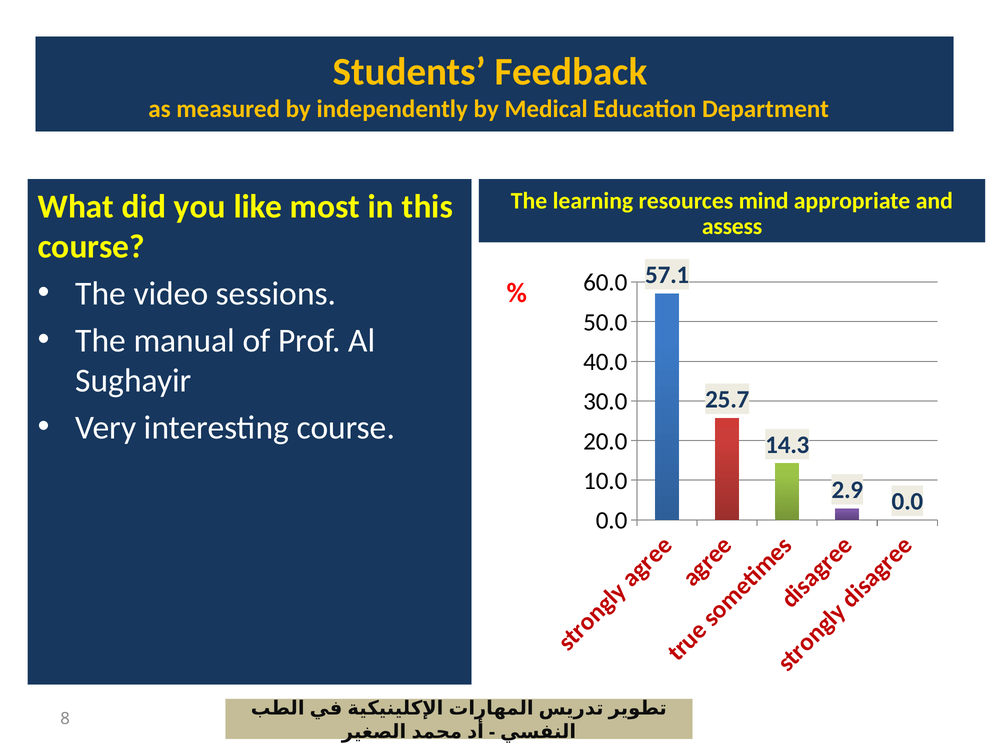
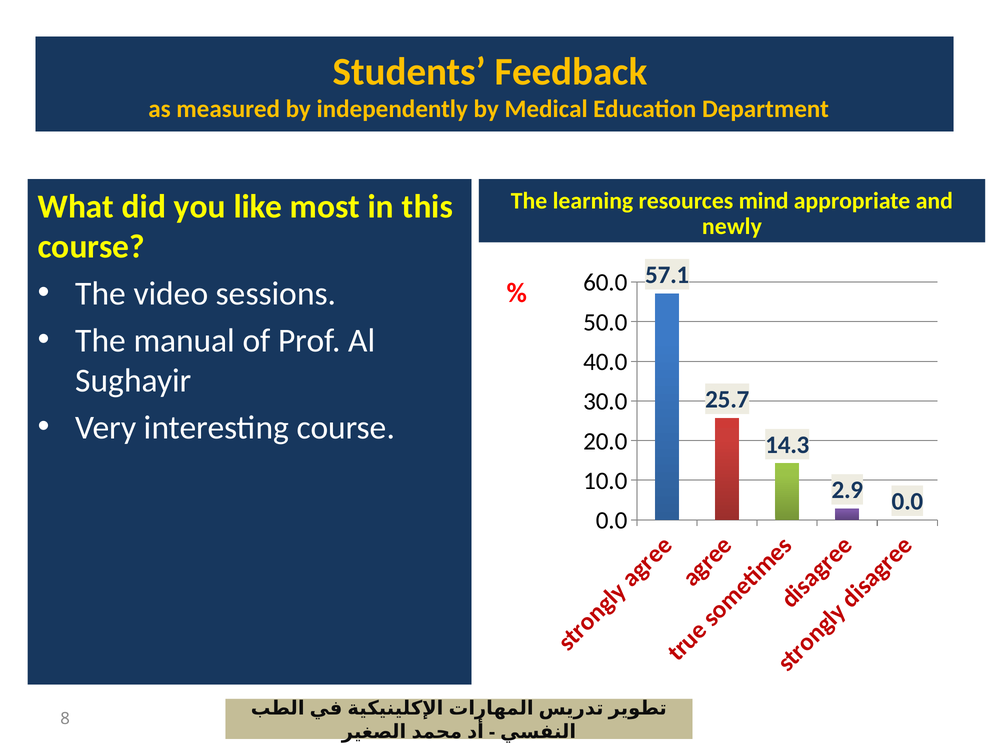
assess: assess -> newly (732, 227)
